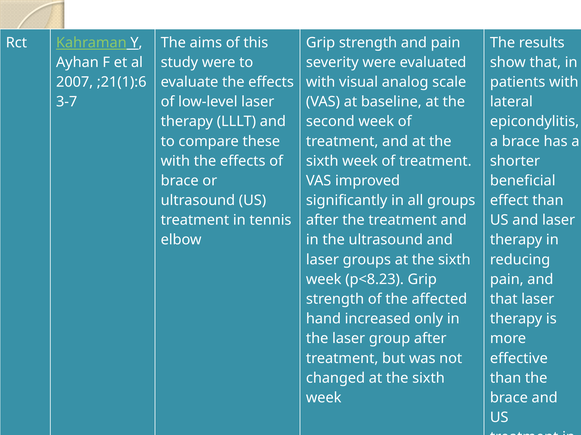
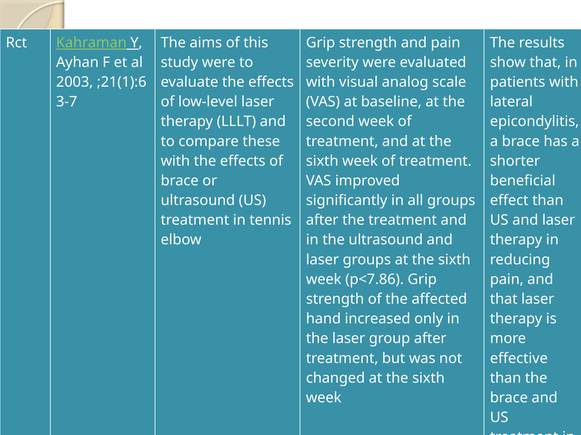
2007: 2007 -> 2003 (75, 82)
p<8.23: p<8.23 -> p<7.86 (375, 280)
